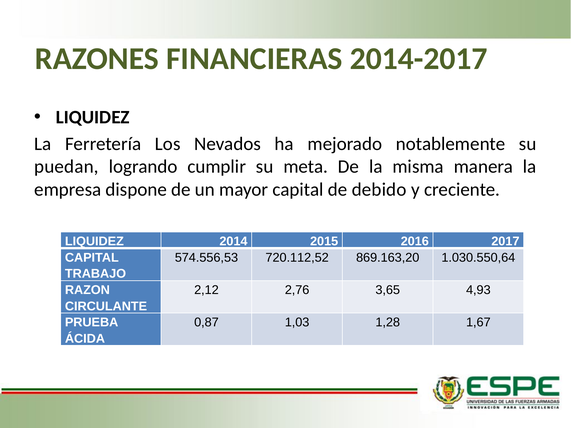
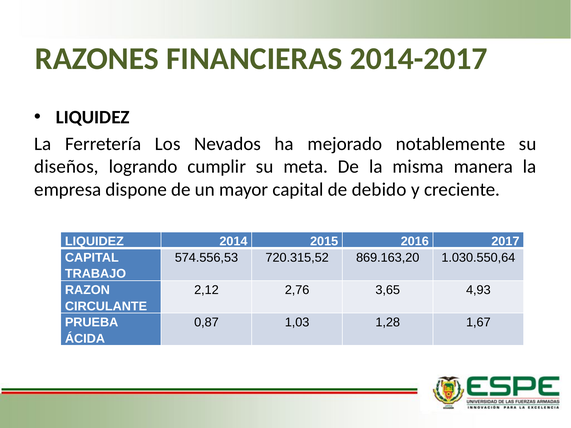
puedan: puedan -> diseños (66, 167)
720.112,52: 720.112,52 -> 720.315,52 (297, 258)
